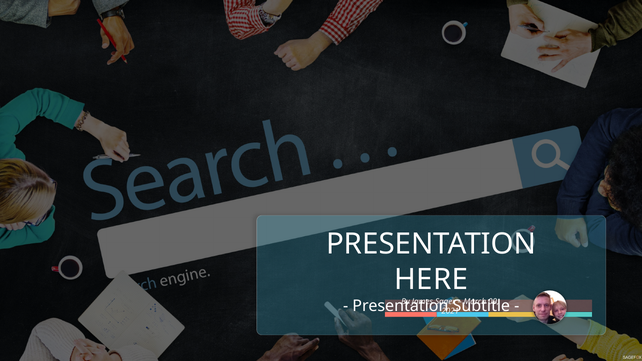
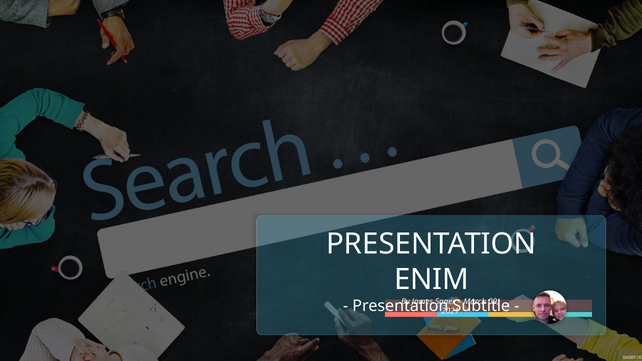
HERE: HERE -> ENIM (431, 280)
